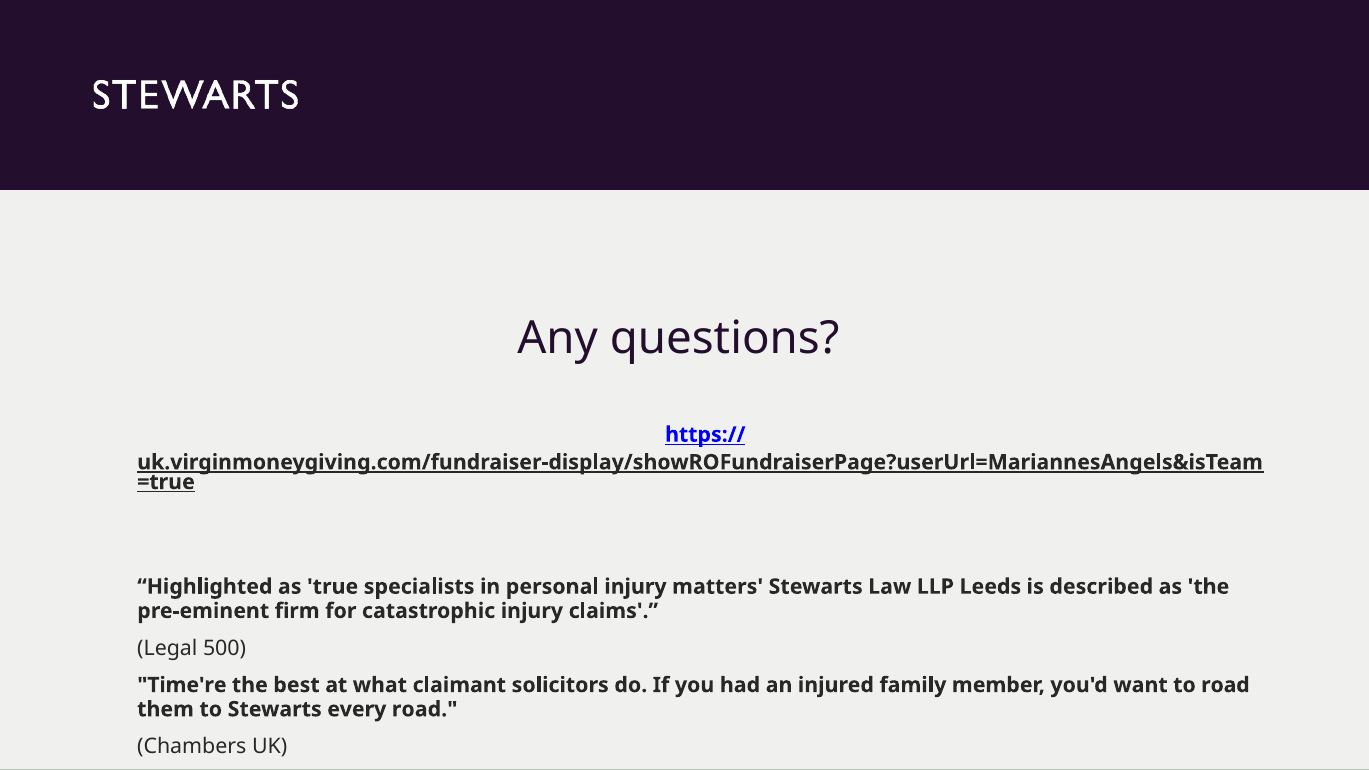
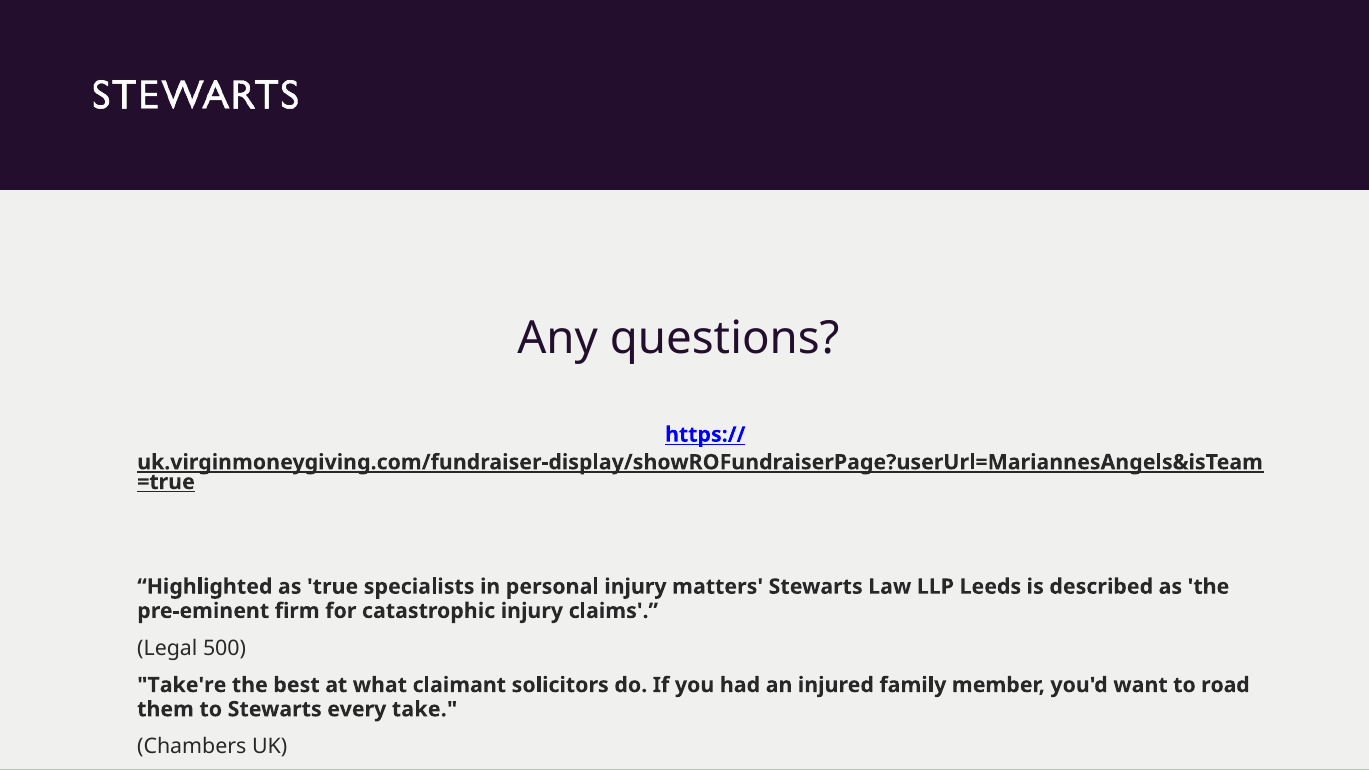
Time're: Time're -> Take're (182, 685)
every road: road -> take (425, 709)
